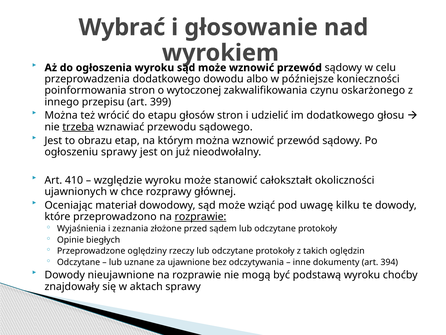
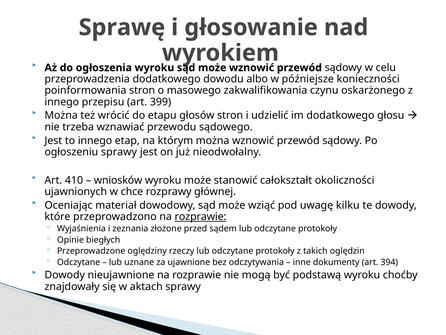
Wybrać: Wybrać -> Sprawę (122, 27)
wytoczonej: wytoczonej -> masowego (194, 90)
trzeba underline: present -> none (78, 127)
to obrazu: obrazu -> innego (95, 140)
względzie: względzie -> wniosków (118, 180)
